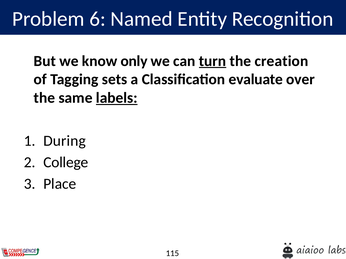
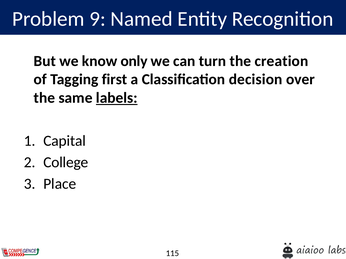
6: 6 -> 9 (97, 19)
turn underline: present -> none (213, 61)
sets: sets -> first (115, 80)
evaluate: evaluate -> decision (256, 80)
During: During -> Capital (65, 141)
